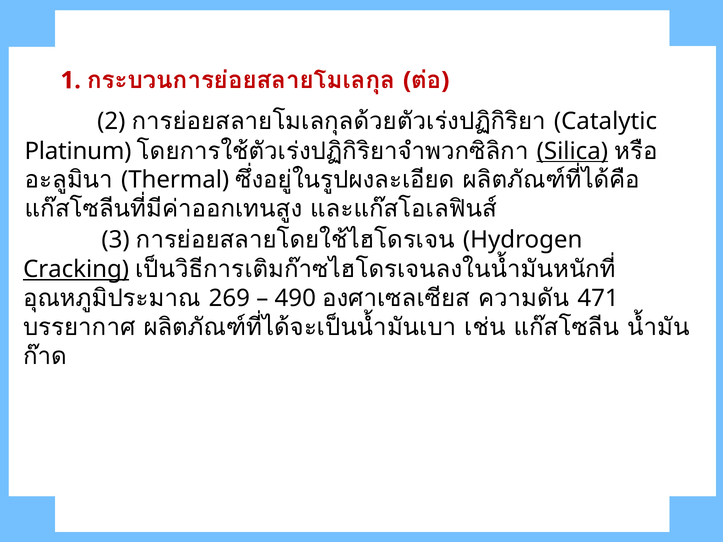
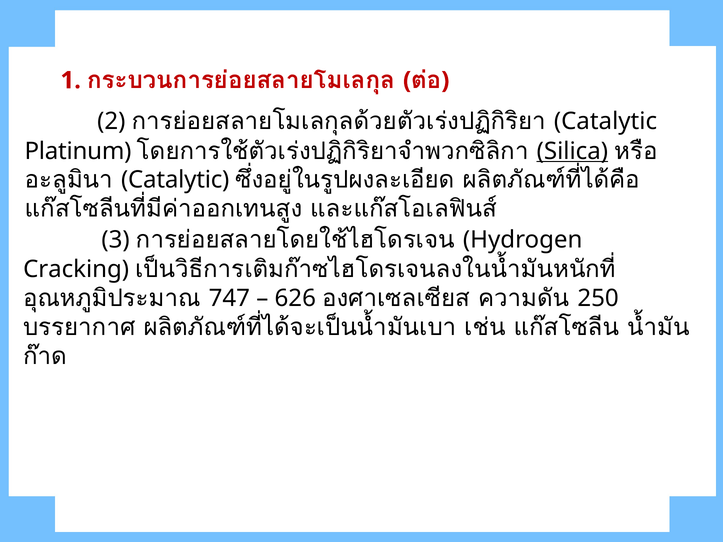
Thermal: Thermal -> Catalytic (175, 180)
Cracking underline: present -> none (76, 270)
269: 269 -> 747 (229, 299)
490: 490 -> 626 (295, 299)
471: 471 -> 250 (598, 299)
